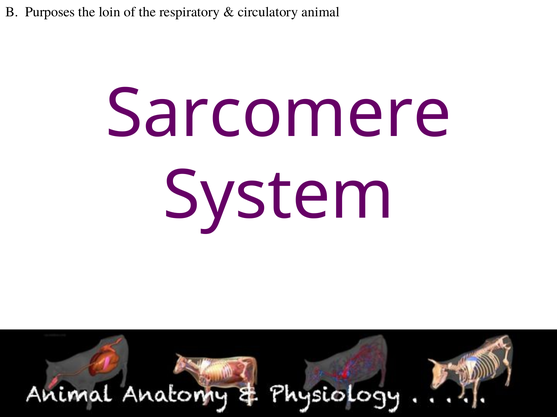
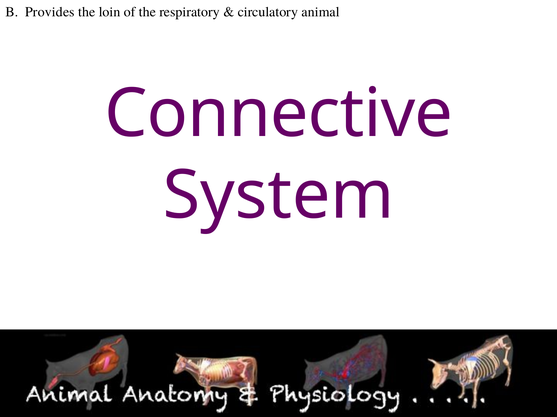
Purposes: Purposes -> Provides (50, 12)
Sarcomere: Sarcomere -> Connective (279, 114)
